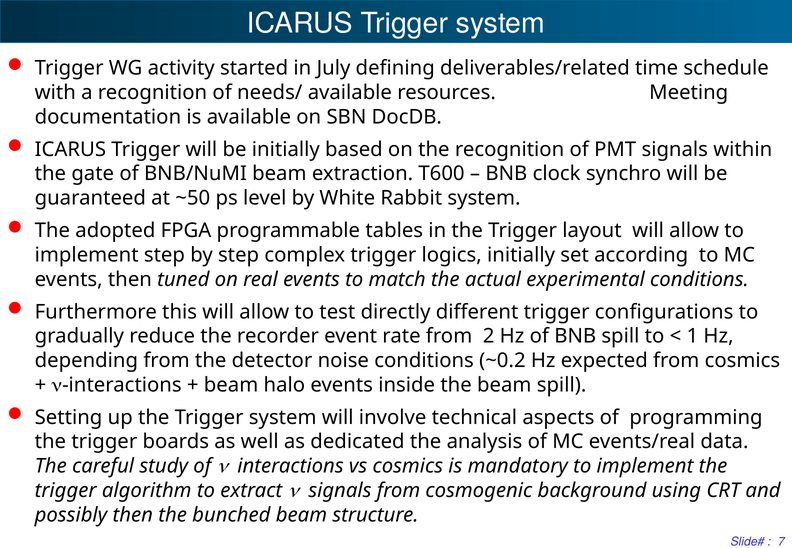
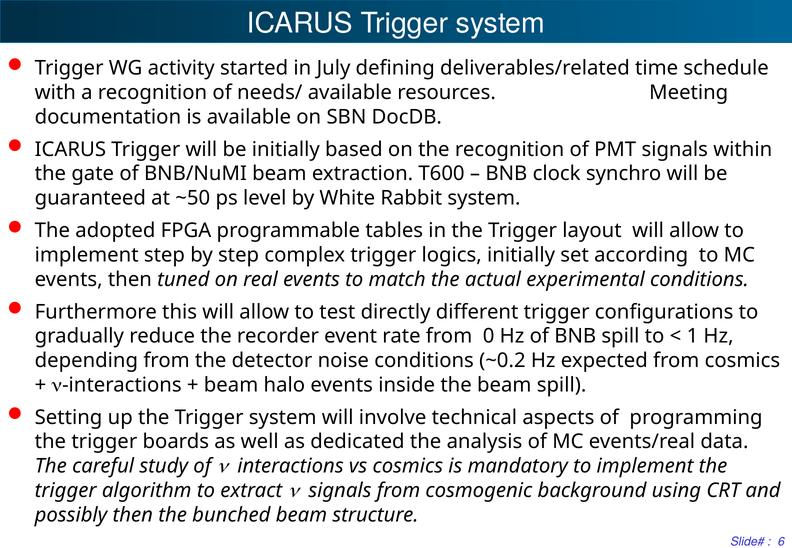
2: 2 -> 0 (489, 336)
7: 7 -> 6 (781, 542)
